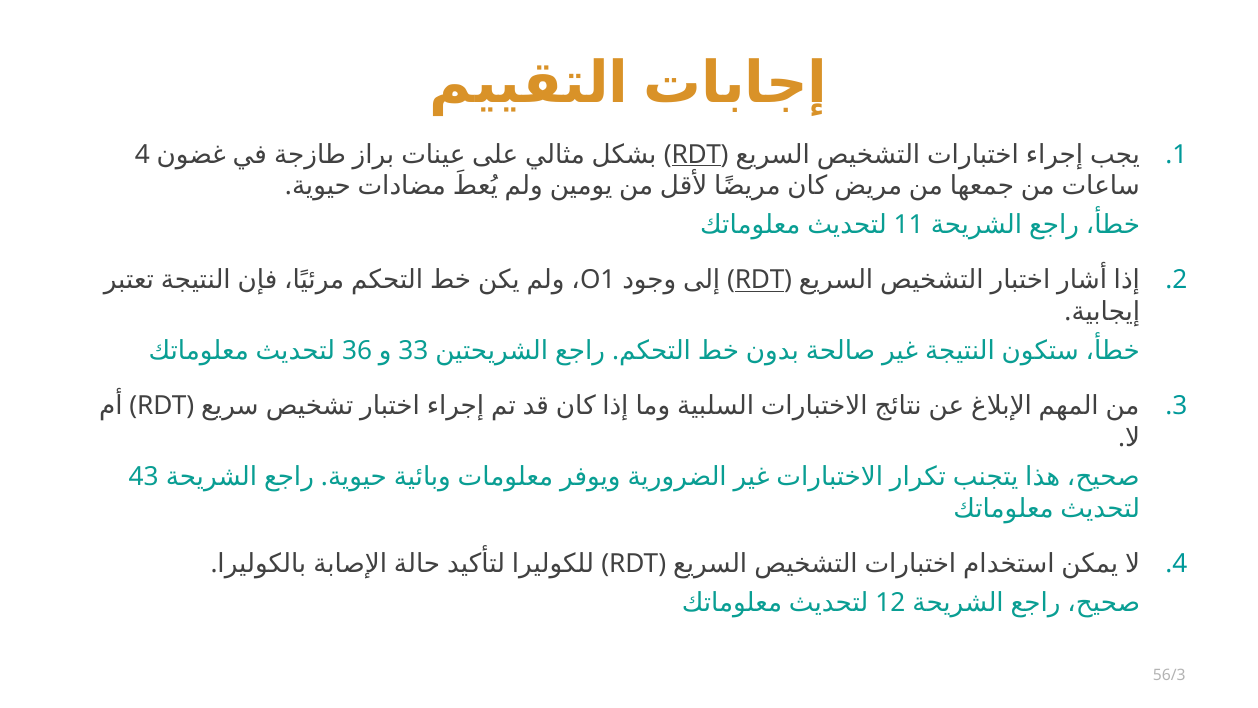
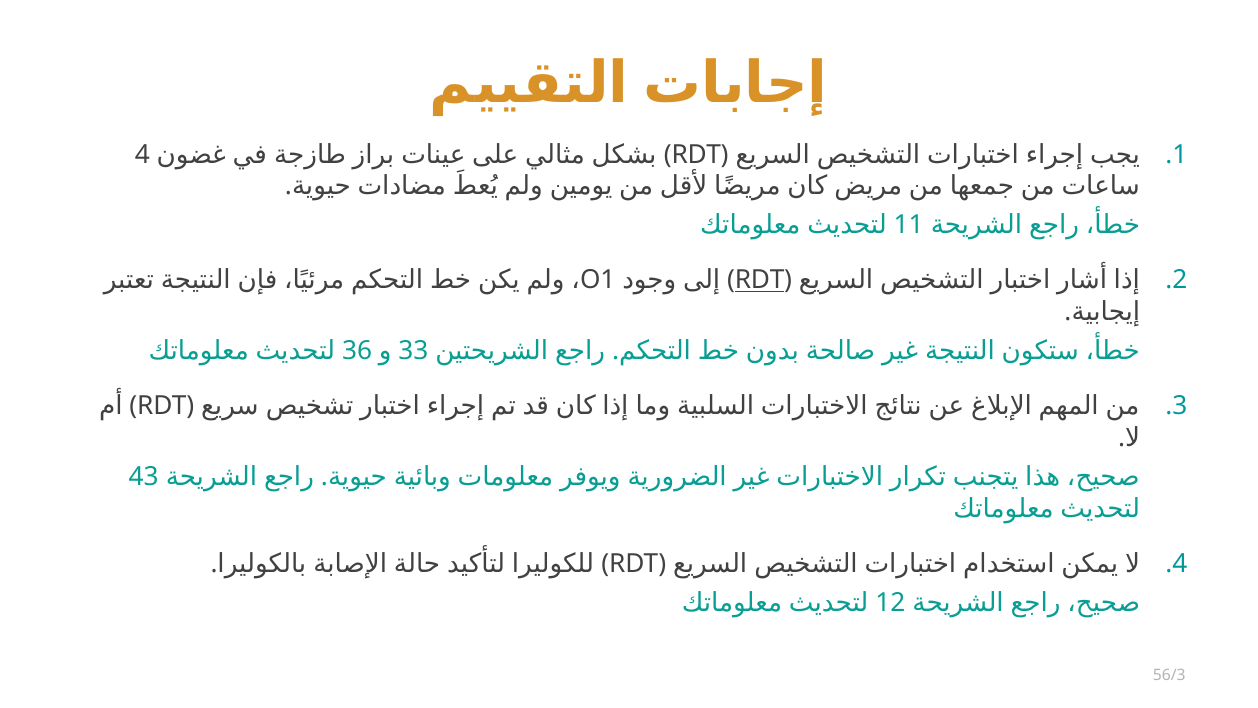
RDT underline: present -> none (696, 154)
